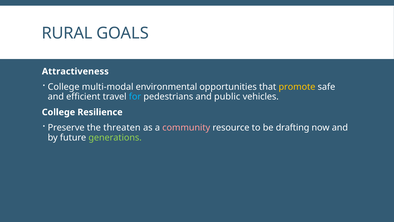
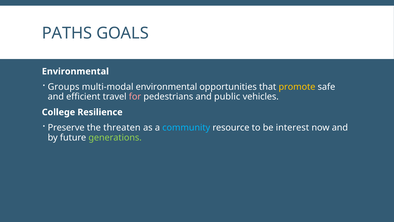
RURAL: RURAL -> PATHS (67, 33)
Attractiveness: Attractiveness -> Environmental (75, 71)
College: College -> Groups (64, 87)
for colour: light blue -> pink (135, 97)
community colour: pink -> light blue (186, 128)
drafting: drafting -> interest (292, 128)
